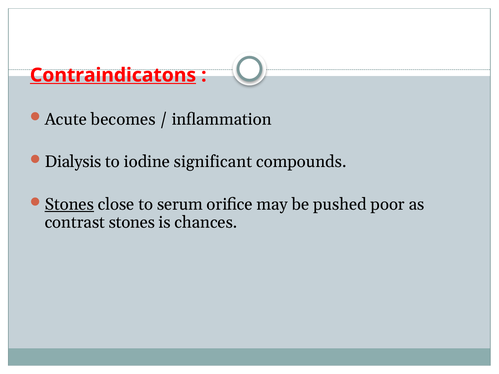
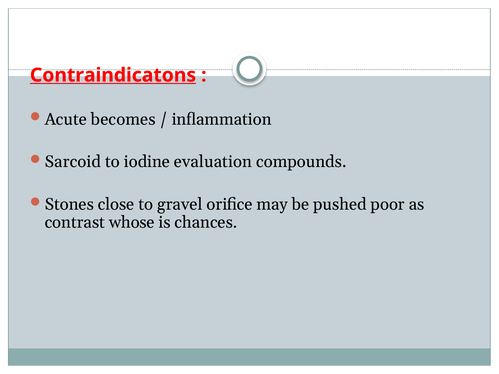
Dialysis: Dialysis -> Sarcoid (73, 162)
significant: significant -> evaluation (213, 162)
Stones underline: present -> none (69, 204)
serum: serum -> gravel (180, 204)
contrast stones: stones -> whose (132, 222)
